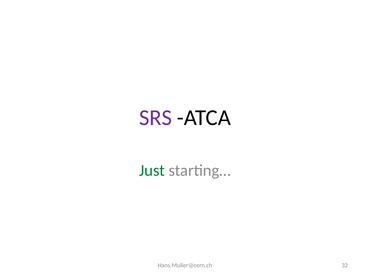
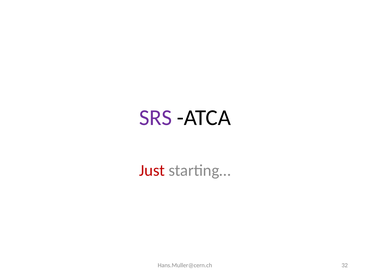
Just colour: green -> red (152, 170)
